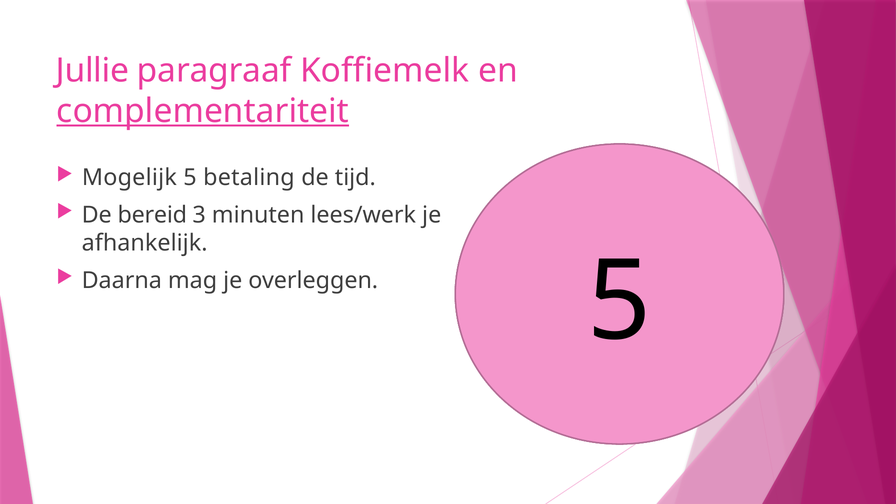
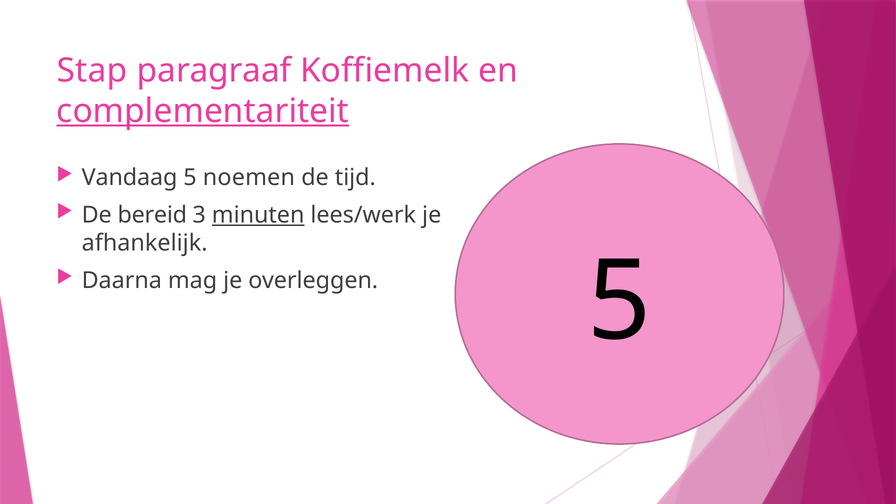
Jullie: Jullie -> Stap (92, 71)
Mogelijk: Mogelijk -> Vandaag (130, 178)
betaling: betaling -> noemen (249, 178)
minuten underline: none -> present (258, 215)
